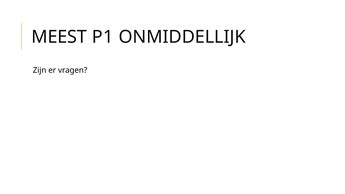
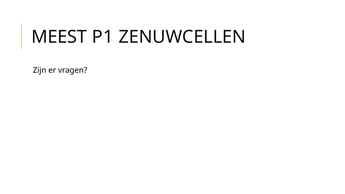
ONMIDDELLIJK: ONMIDDELLIJK -> ZENUWCELLEN (182, 37)
